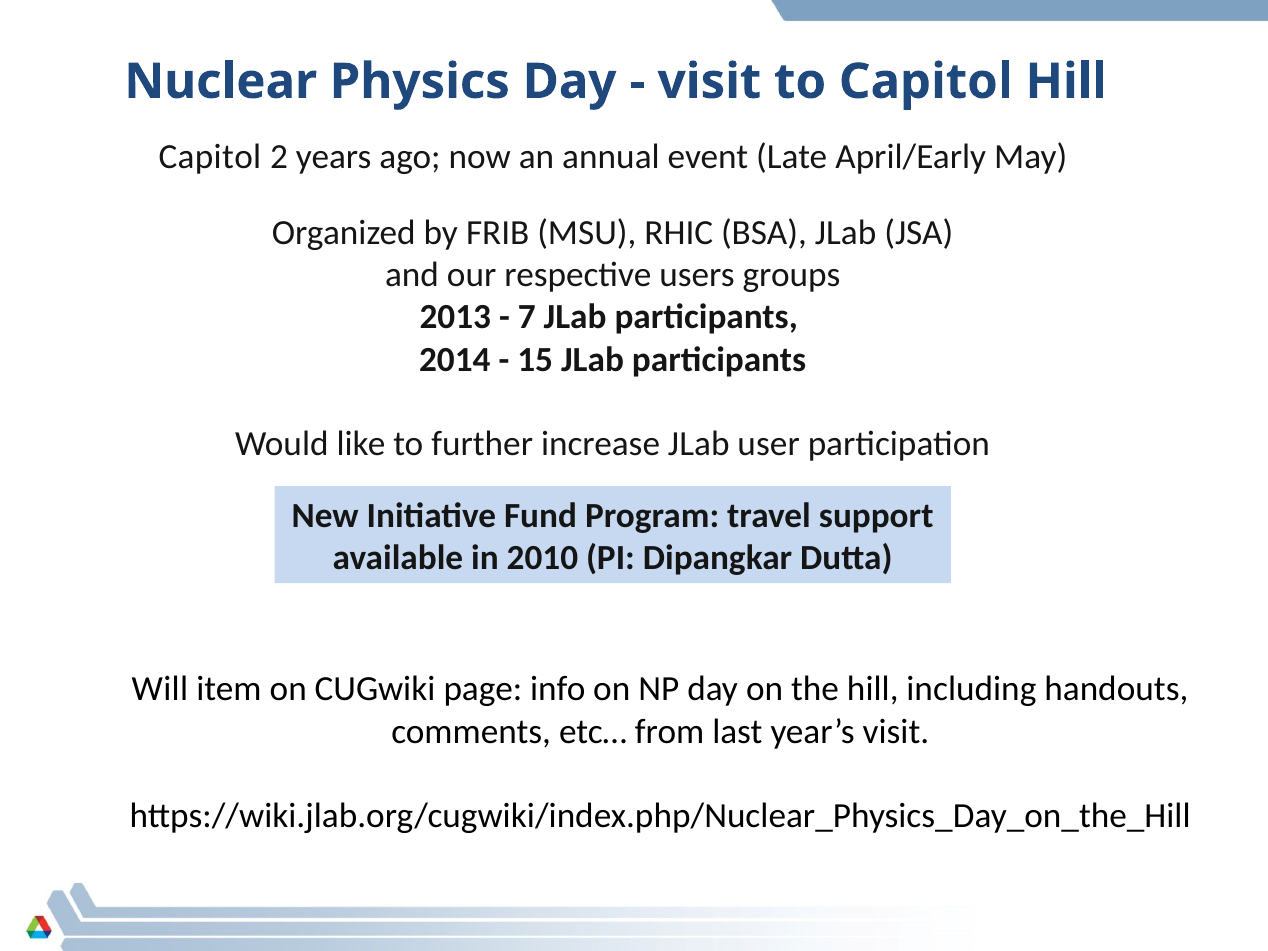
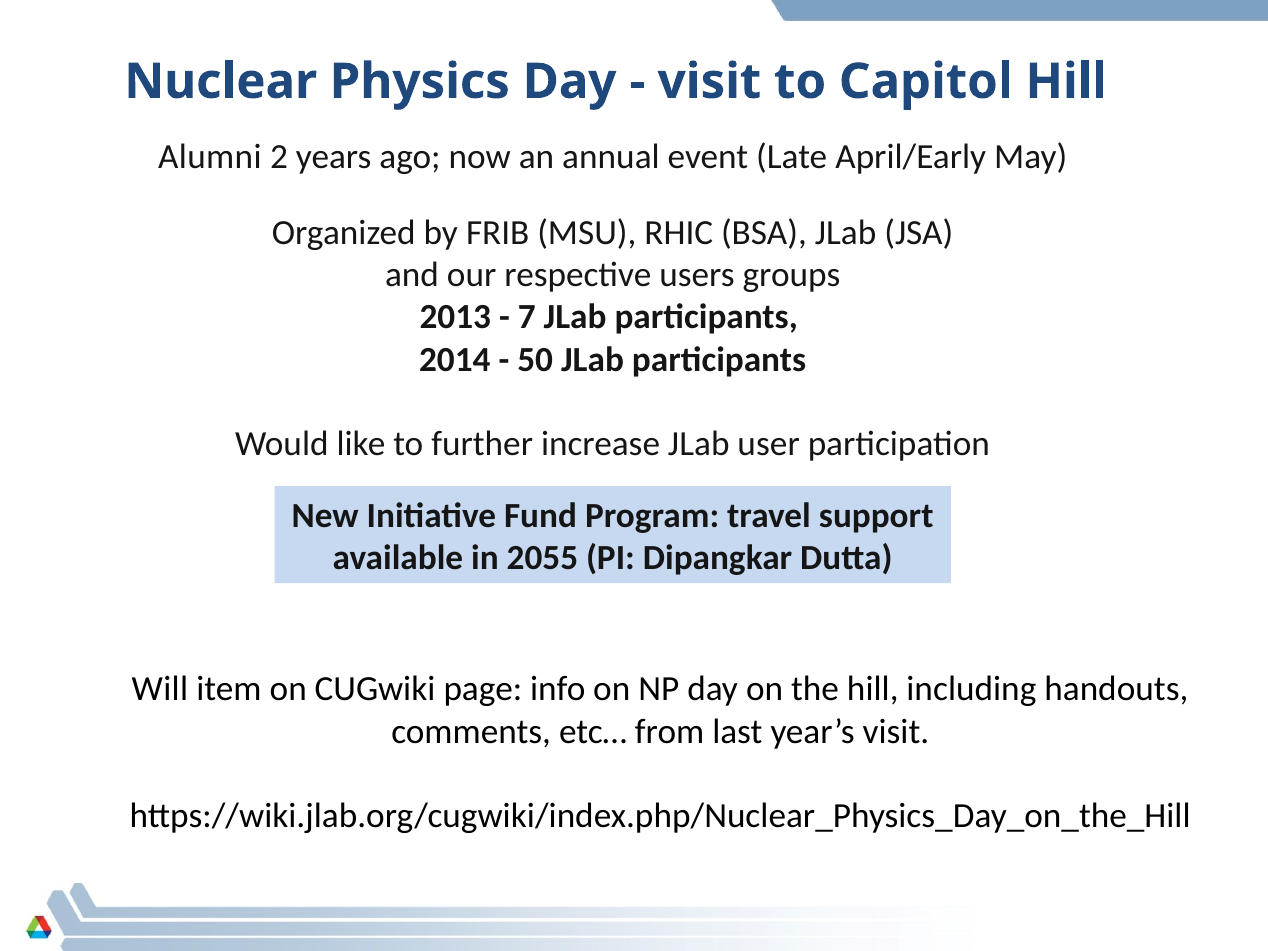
Capitol: Capitol -> Alumni (210, 157)
15: 15 -> 50 (535, 360)
2010: 2010 -> 2055 (542, 558)
